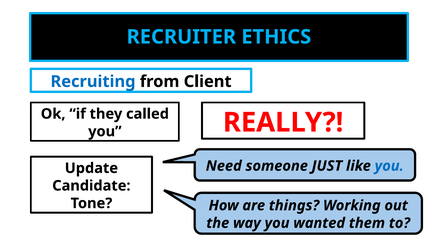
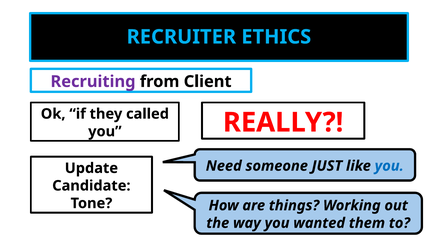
Recruiting colour: blue -> purple (93, 81)
